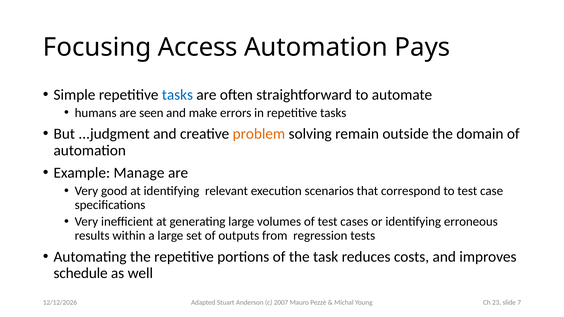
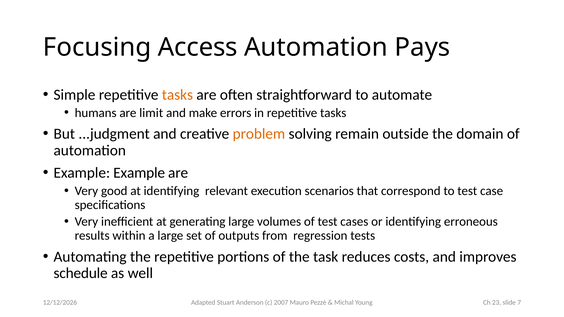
tasks colour: blue -> orange (177, 95)
seen: seen -> limit (151, 113)
Example Manage: Manage -> Example (139, 173)
